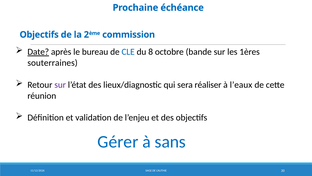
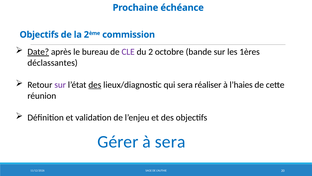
CLE colour: blue -> purple (128, 52)
du 8: 8 -> 2 (151, 52)
souterraines: souterraines -> déclassantes (53, 63)
des underline: none -> present (95, 85)
l’eaux: l’eaux -> l’haies (241, 85)
à sans: sans -> sera (170, 141)
